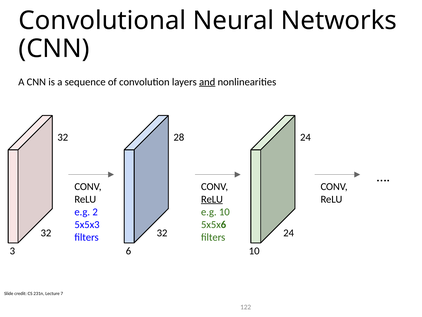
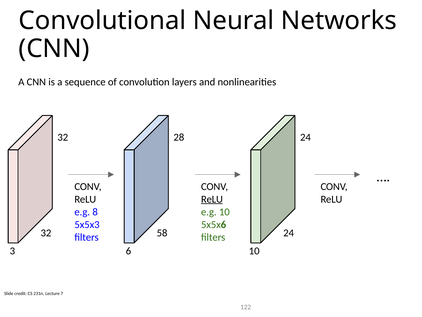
and underline: present -> none (207, 82)
2: 2 -> 8 (95, 212)
filters 32: 32 -> 58 (162, 233)
